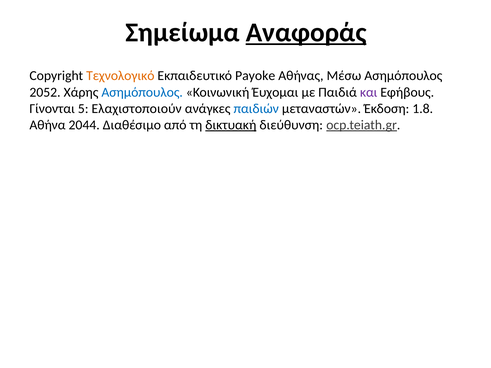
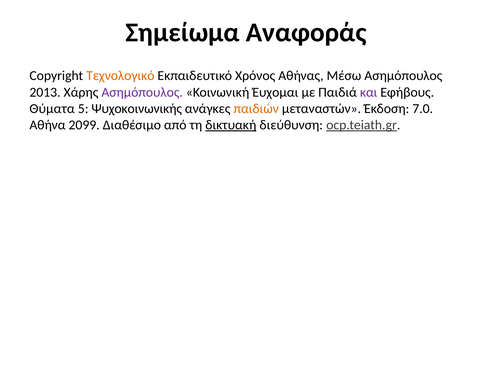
Αναφοράς underline: present -> none (306, 33)
Payoke: Payoke -> Χρόνος (255, 76)
2052: 2052 -> 2013 (45, 92)
Ασημόπουλος colour: blue -> purple (142, 92)
Γίνονται: Γίνονται -> Θύματα (52, 109)
Ελαχιστοποιούν: Ελαχιστοποιούν -> Ψυχοκοινωνικής (137, 109)
παιδιών colour: blue -> orange (256, 109)
1.8: 1.8 -> 7.0 (423, 109)
2044: 2044 -> 2099 (84, 125)
